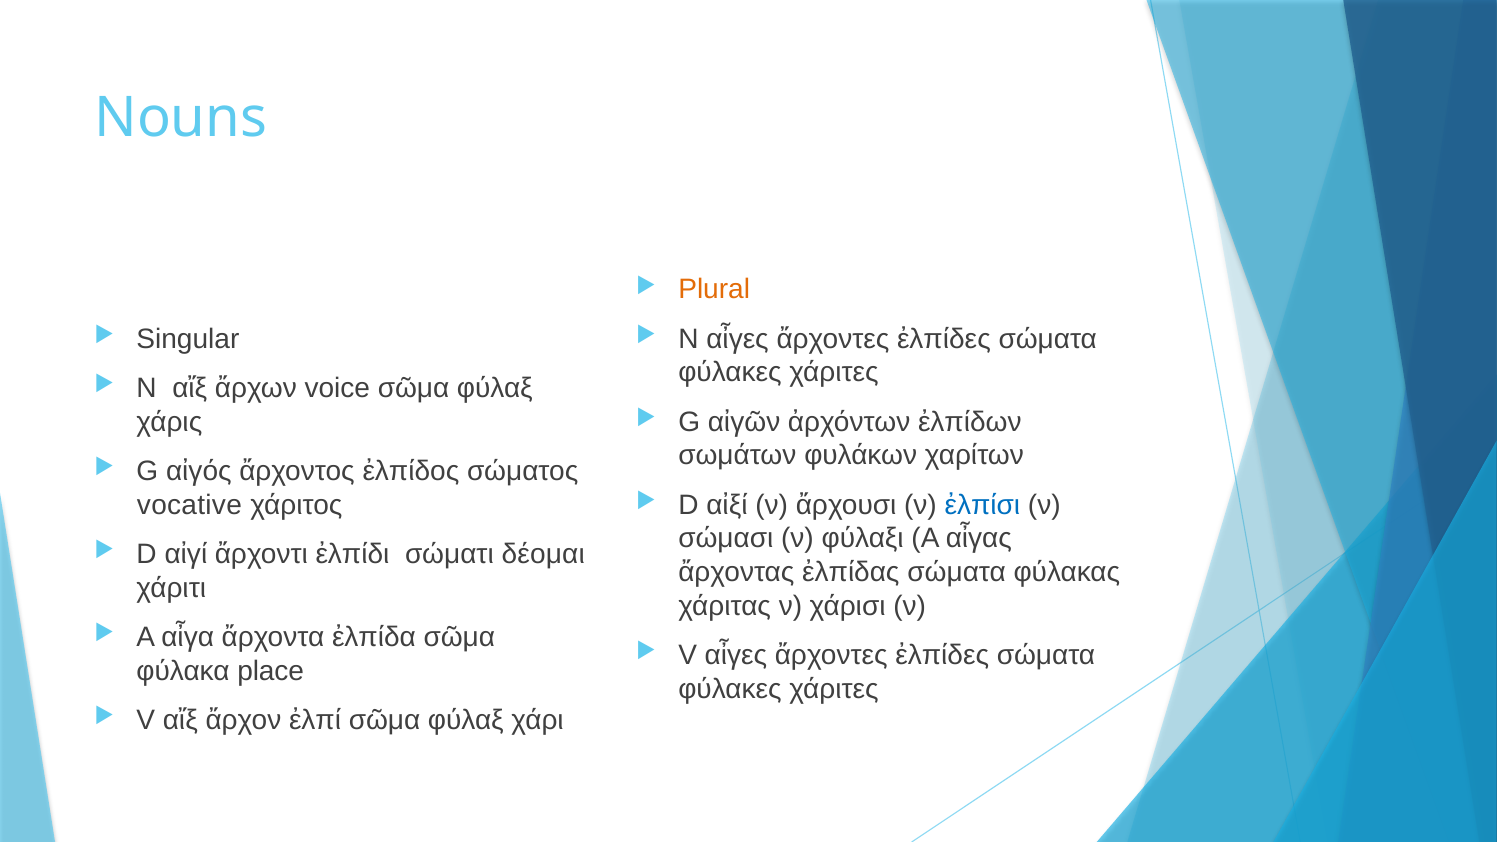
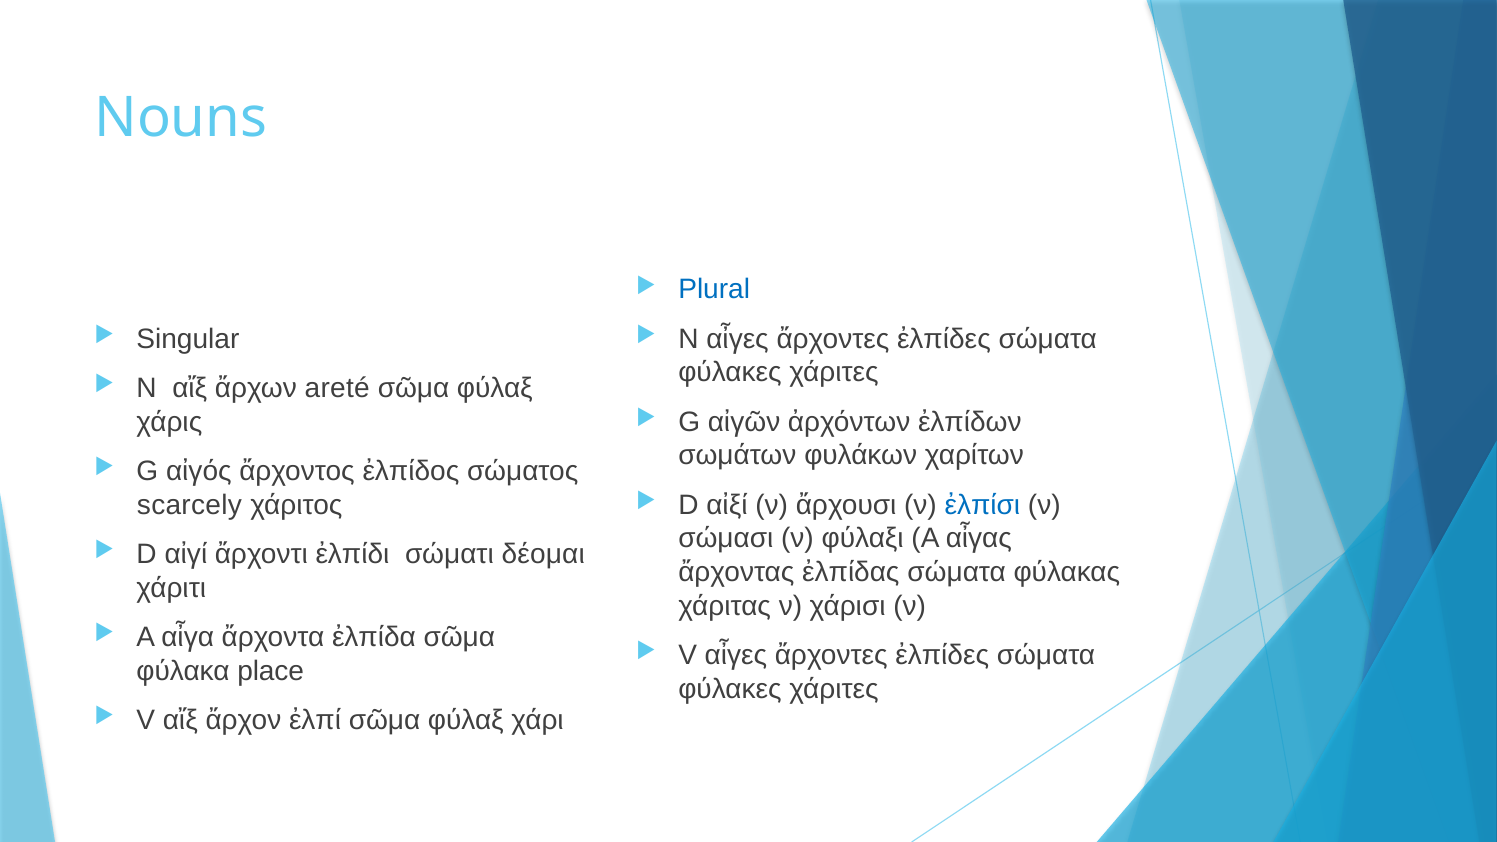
Plural colour: orange -> blue (714, 290)
voice: voice -> areté (337, 388)
vocative: vocative -> scarcely (189, 505)
